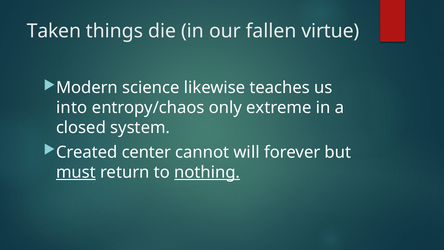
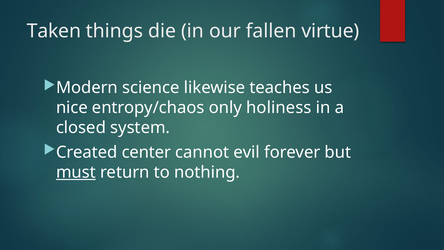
into: into -> nice (72, 108)
extreme: extreme -> holiness (279, 108)
will: will -> evil (247, 152)
nothing underline: present -> none (207, 172)
